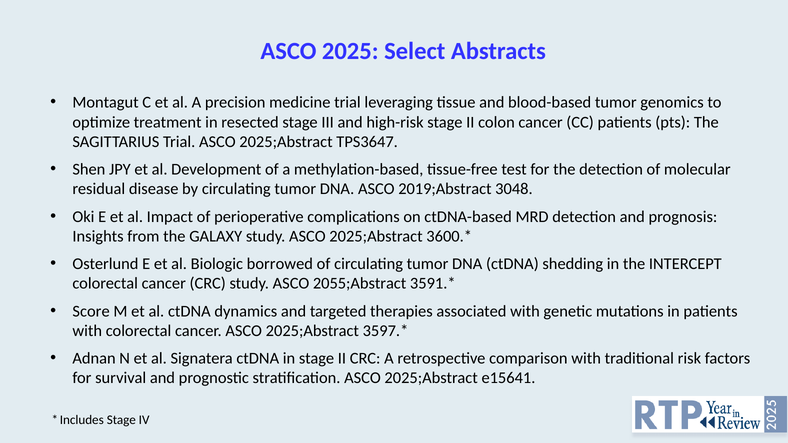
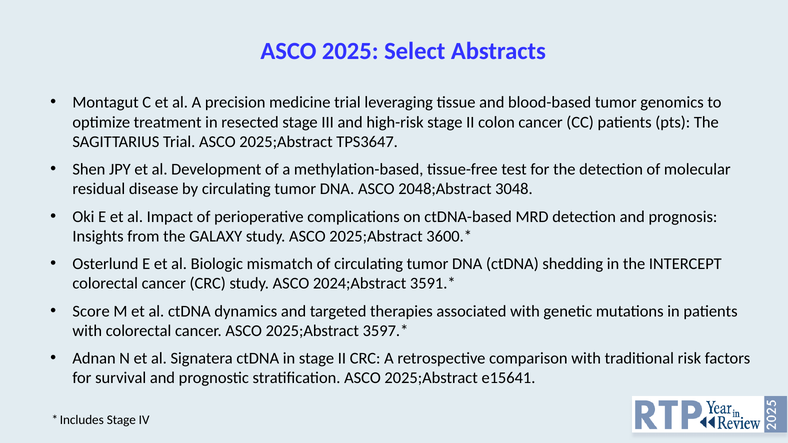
2019;Abstract: 2019;Abstract -> 2048;Abstract (445, 189)
borrowed: borrowed -> mismatch (280, 264)
2055;Abstract: 2055;Abstract -> 2024;Abstract (360, 284)
